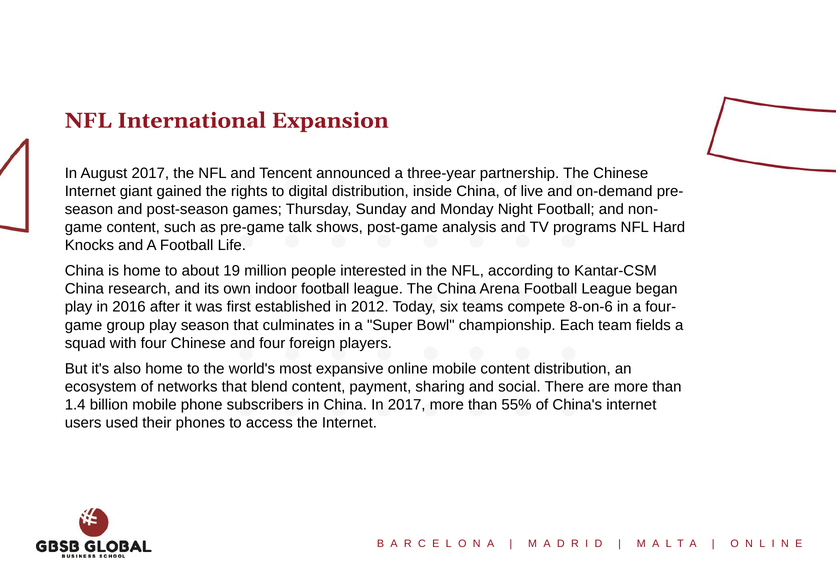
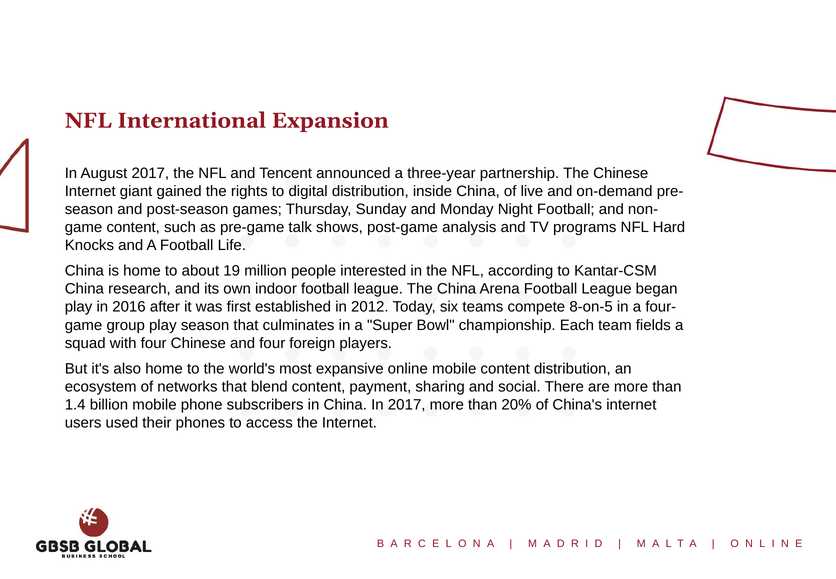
8-on-6: 8-on-6 -> 8-on-5 (591, 307)
55%: 55% -> 20% (517, 404)
